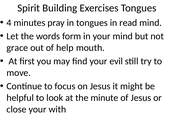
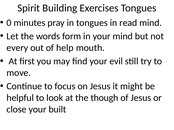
4: 4 -> 0 (9, 23)
grace: grace -> every (17, 48)
minute: minute -> though (104, 98)
with: with -> built (57, 110)
